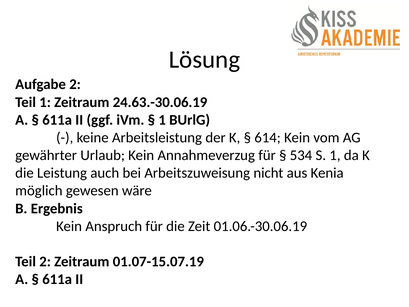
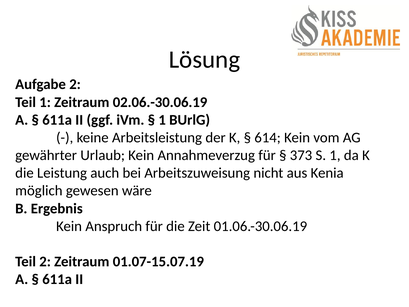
24.63.-30.06.19: 24.63.-30.06.19 -> 02.06.-30.06.19 (160, 102)
534: 534 -> 373 (301, 155)
